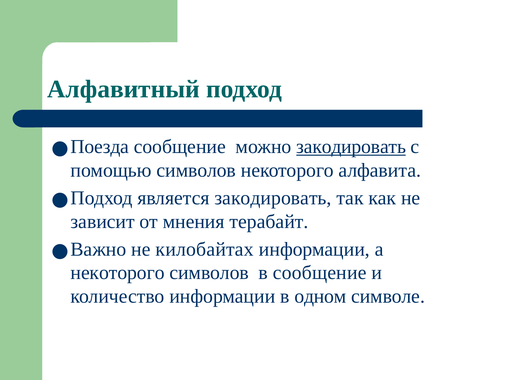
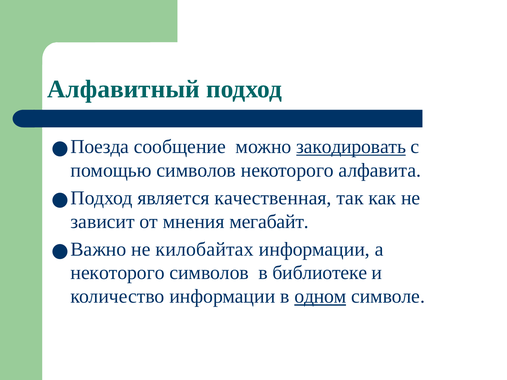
является закодировать: закодировать -> качественная (273, 198)
терабайт: терабайт -> мегабайт (269, 222)
в сообщение: сообщение -> библиотеке (320, 273)
одном underline: none -> present (320, 297)
